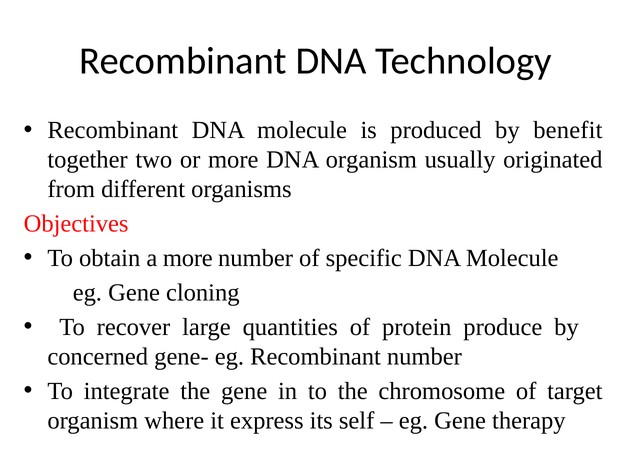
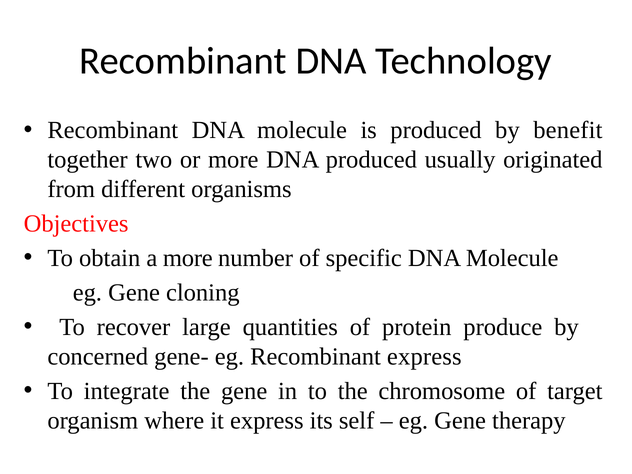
DNA organism: organism -> produced (371, 160)
Recombinant number: number -> express (424, 357)
